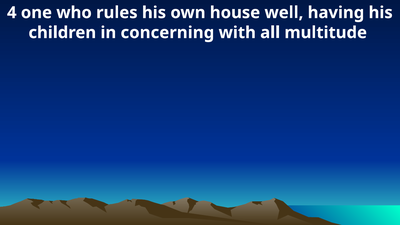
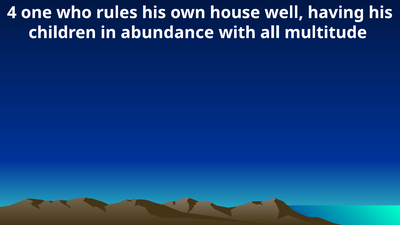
concerning: concerning -> abundance (167, 33)
